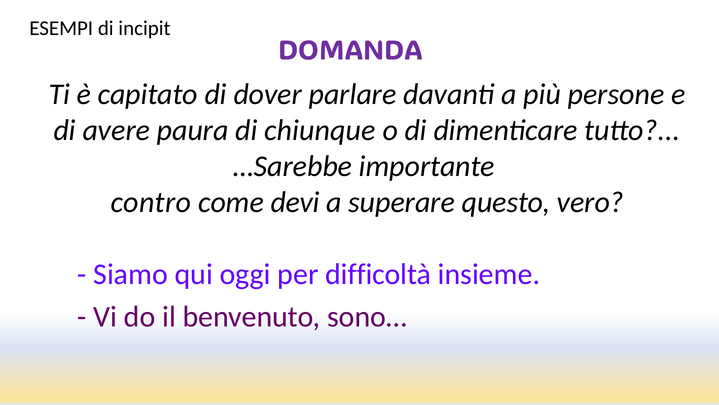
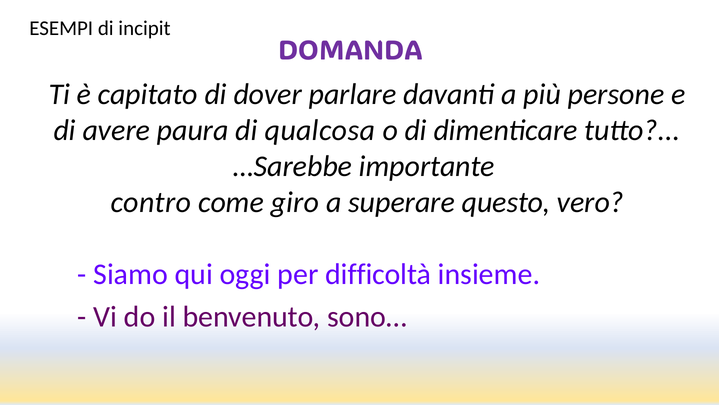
chiunque: chiunque -> qualcosa (320, 130)
devi: devi -> giro (295, 202)
